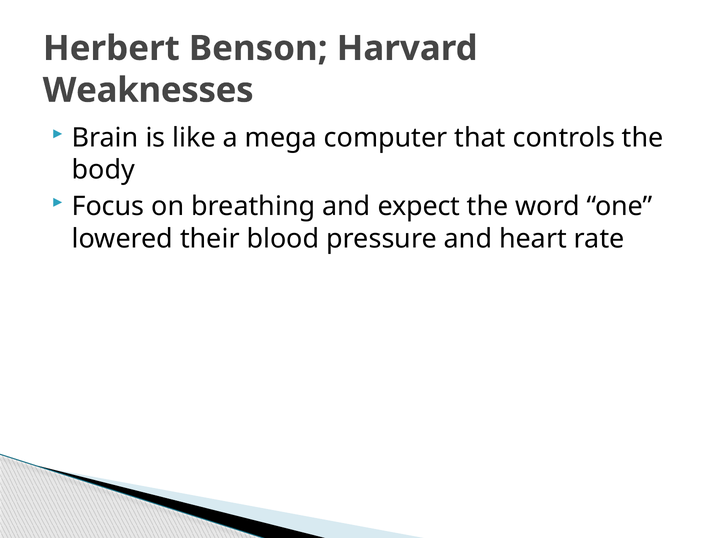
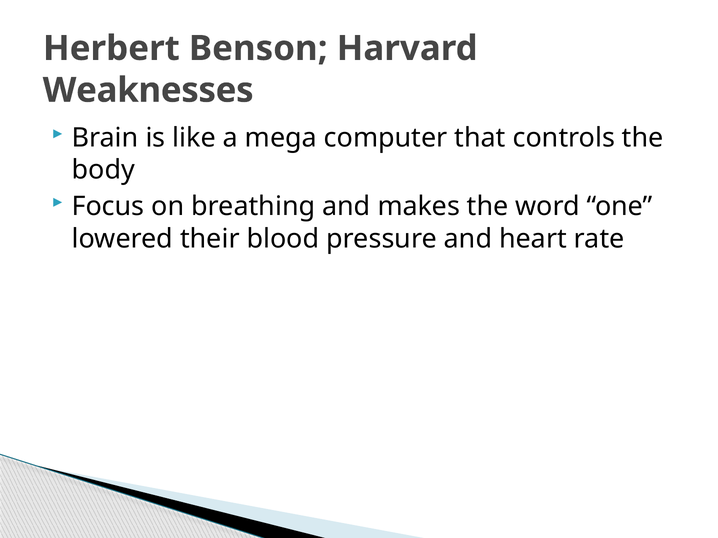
expect: expect -> makes (419, 207)
